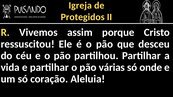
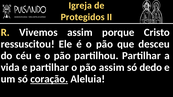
várias: várias -> assim (112, 68)
onde: onde -> dedo (151, 68)
coração underline: none -> present (49, 79)
